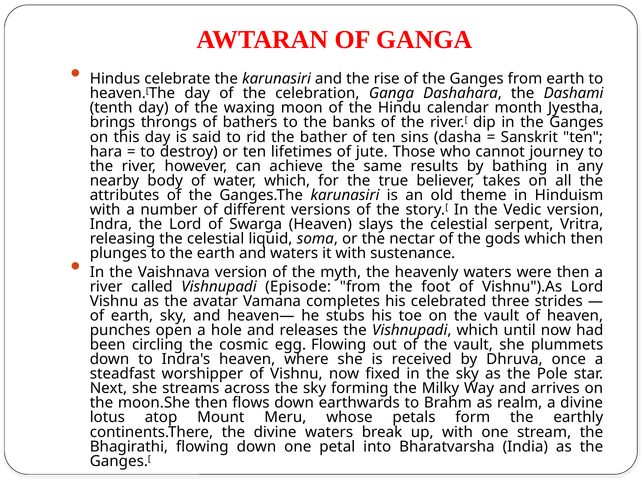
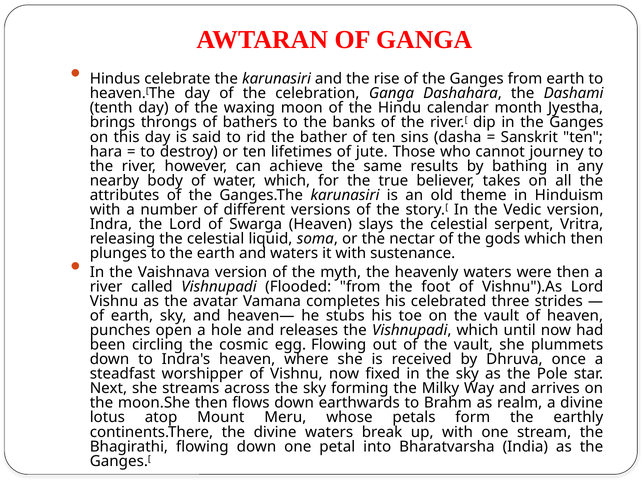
Episode: Episode -> Flooded (298, 287)
